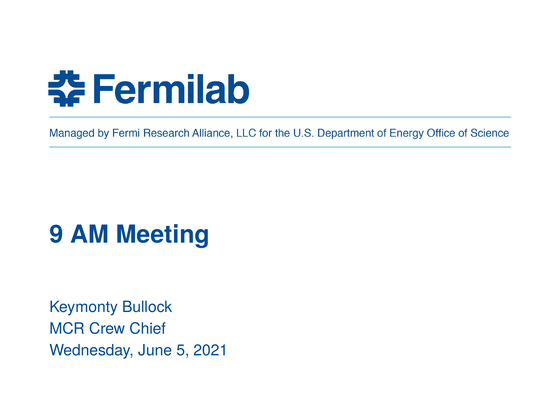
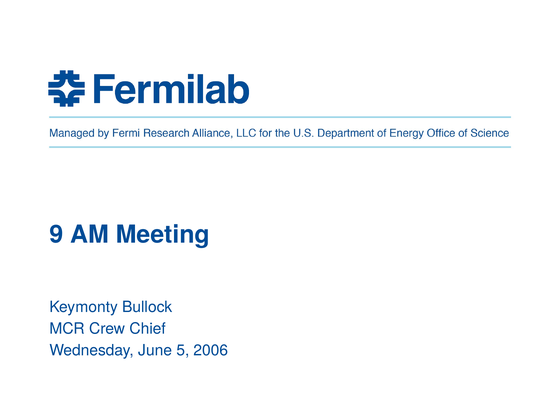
2021: 2021 -> 2006 (211, 351)
